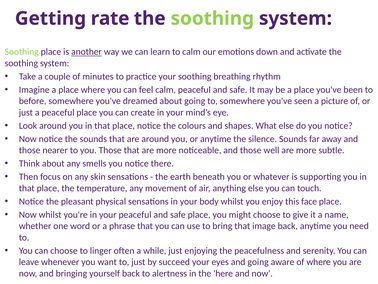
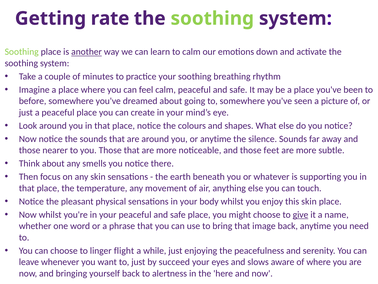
well: well -> feet (271, 150)
this face: face -> skin (309, 201)
give underline: none -> present (301, 214)
often: often -> flight (124, 250)
and going: going -> slows (258, 262)
